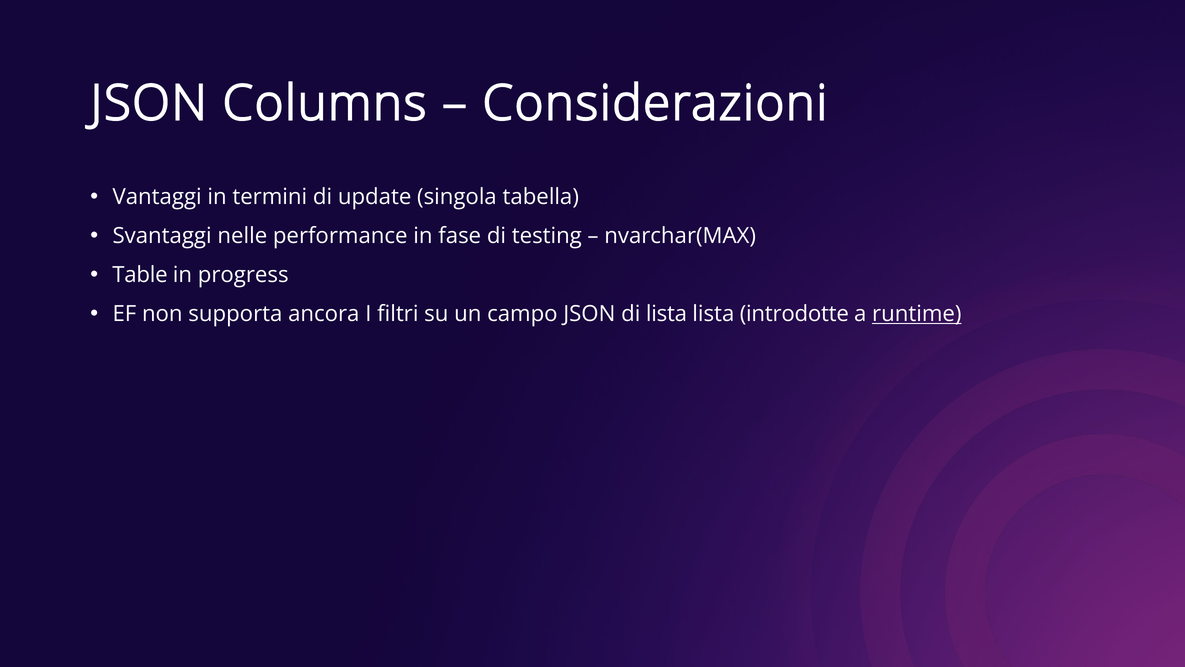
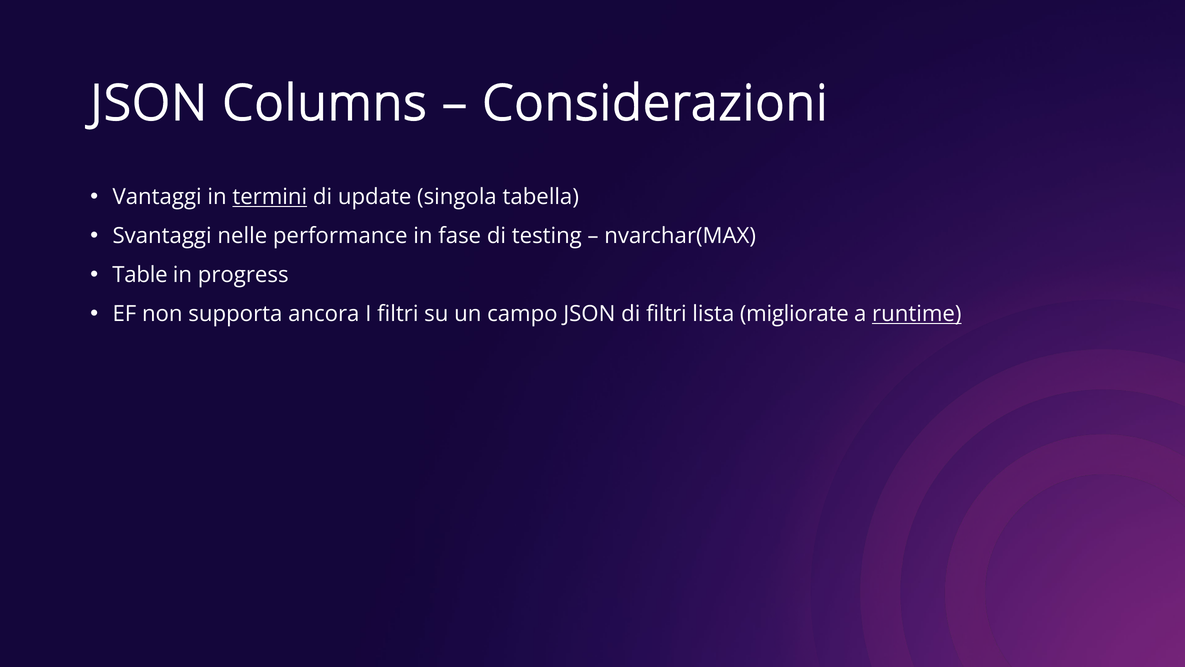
termini underline: none -> present (270, 197)
di lista: lista -> filtri (666, 314)
introdotte: introdotte -> migliorate (794, 314)
